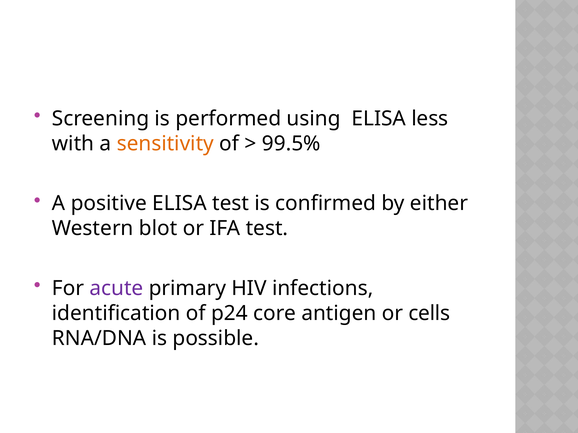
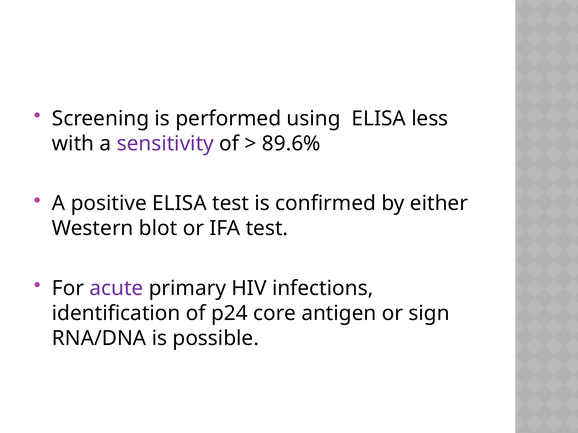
sensitivity colour: orange -> purple (165, 144)
99.5%: 99.5% -> 89.6% (291, 144)
cells: cells -> sign (429, 314)
